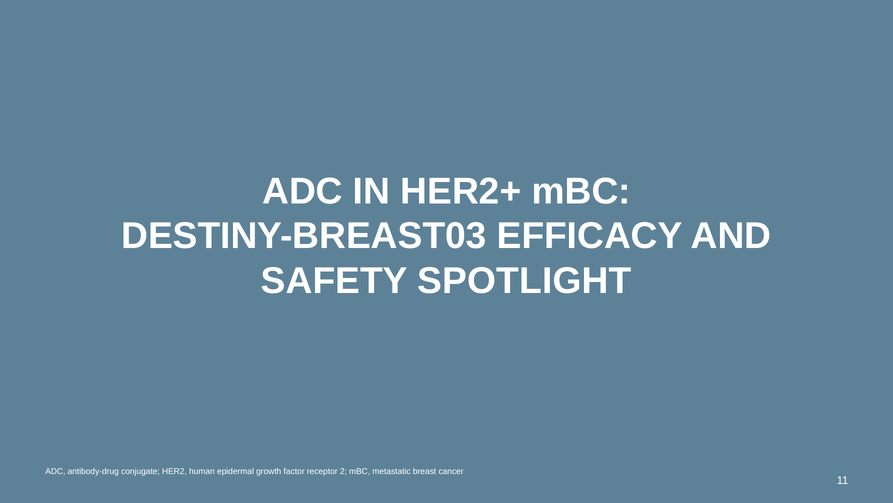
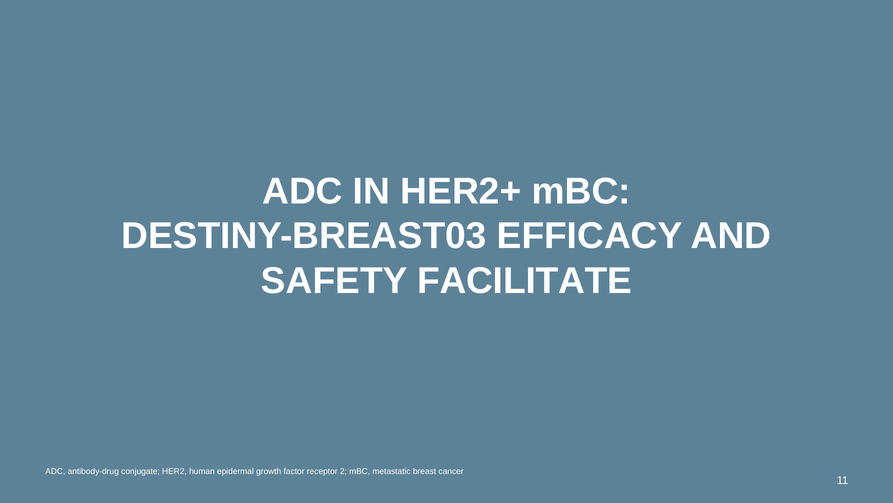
SPOTLIGHT: SPOTLIGHT -> FACILITATE (525, 280)
